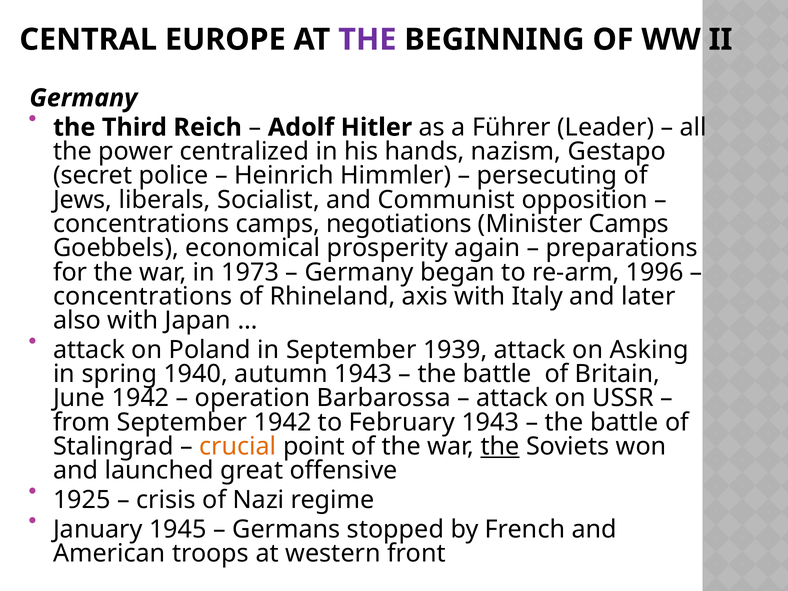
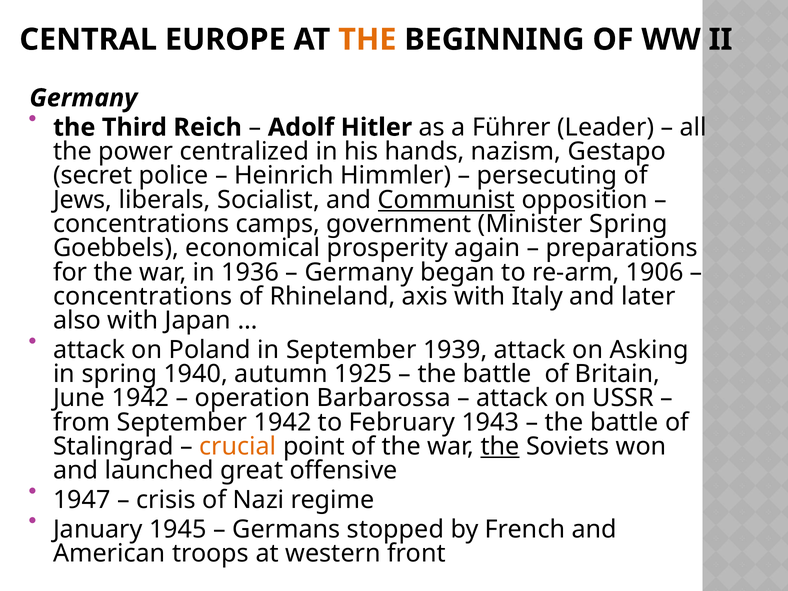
THE colour: purple -> orange (367, 40)
Communist underline: none -> present (447, 200)
negotiations: negotiations -> government (399, 224)
Minister Camps: Camps -> Spring (629, 224)
1973: 1973 -> 1936 (250, 272)
1996: 1996 -> 1906 (655, 272)
autumn 1943: 1943 -> 1925 (363, 374)
1925: 1925 -> 1947 (82, 500)
